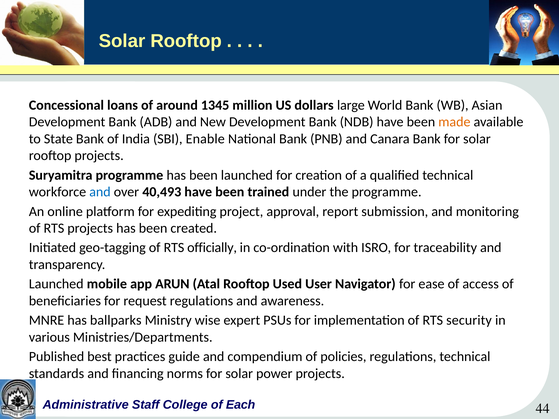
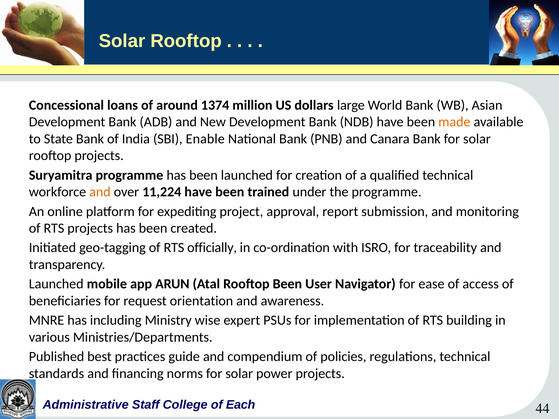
1345: 1345 -> 1374 (215, 105)
and colour: blue -> orange (100, 192)
40,493: 40,493 -> 11,224 (162, 192)
Rooftop Used: Used -> Been (287, 284)
request regulations: regulations -> orientation (201, 301)
ballparks: ballparks -> including (116, 321)
security: security -> building (469, 321)
